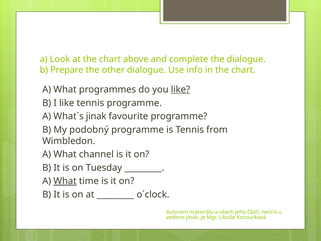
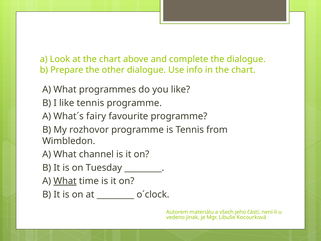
like underline: present -> none (181, 89)
What´s jinak: jinak -> fairy (96, 116)
podobný: podobný -> rozhovor (89, 130)
